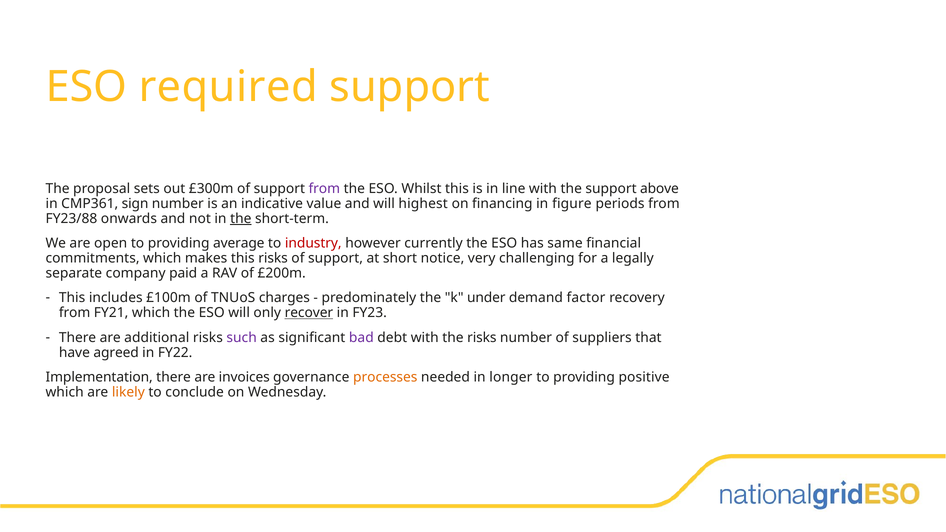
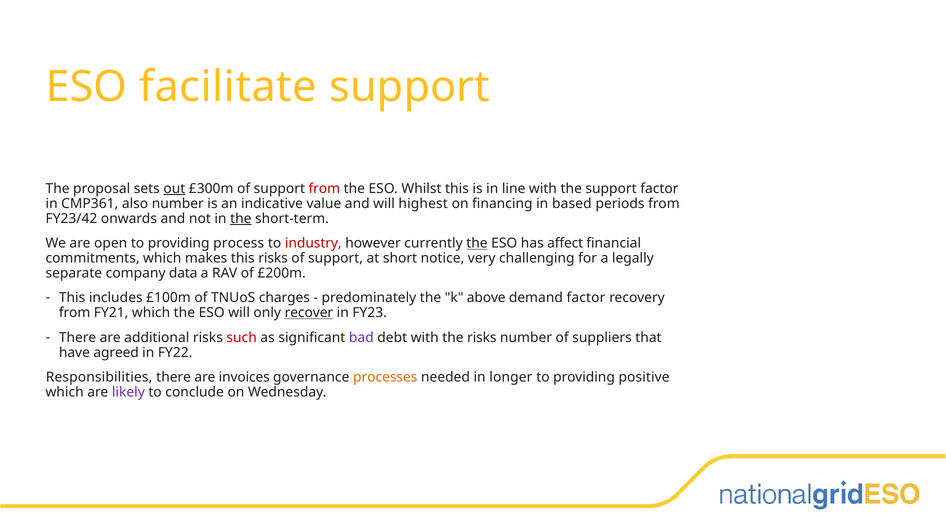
required: required -> facilitate (228, 87)
out underline: none -> present (174, 189)
from colour: purple -> red (324, 189)
support above: above -> factor (659, 189)
sign: sign -> also (135, 204)
figure: figure -> based (572, 204)
FY23/88: FY23/88 -> FY23/42 (71, 219)
average: average -> process (239, 243)
the underline: none -> present (477, 243)
same: same -> affect (565, 243)
paid: paid -> data (183, 273)
under: under -> above (486, 298)
such colour: purple -> red (242, 338)
Implementation: Implementation -> Responsibilities (99, 377)
likely colour: orange -> purple (128, 392)
